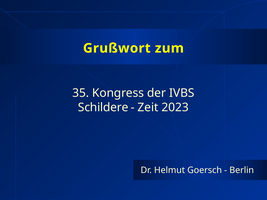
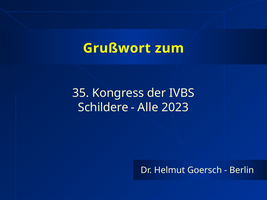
Zeit: Zeit -> Alle (148, 108)
